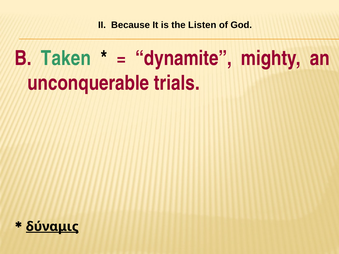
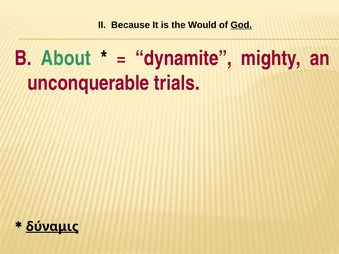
Listen: Listen -> Would (202, 25)
God underline: none -> present (241, 25)
Taken: Taken -> About (66, 58)
